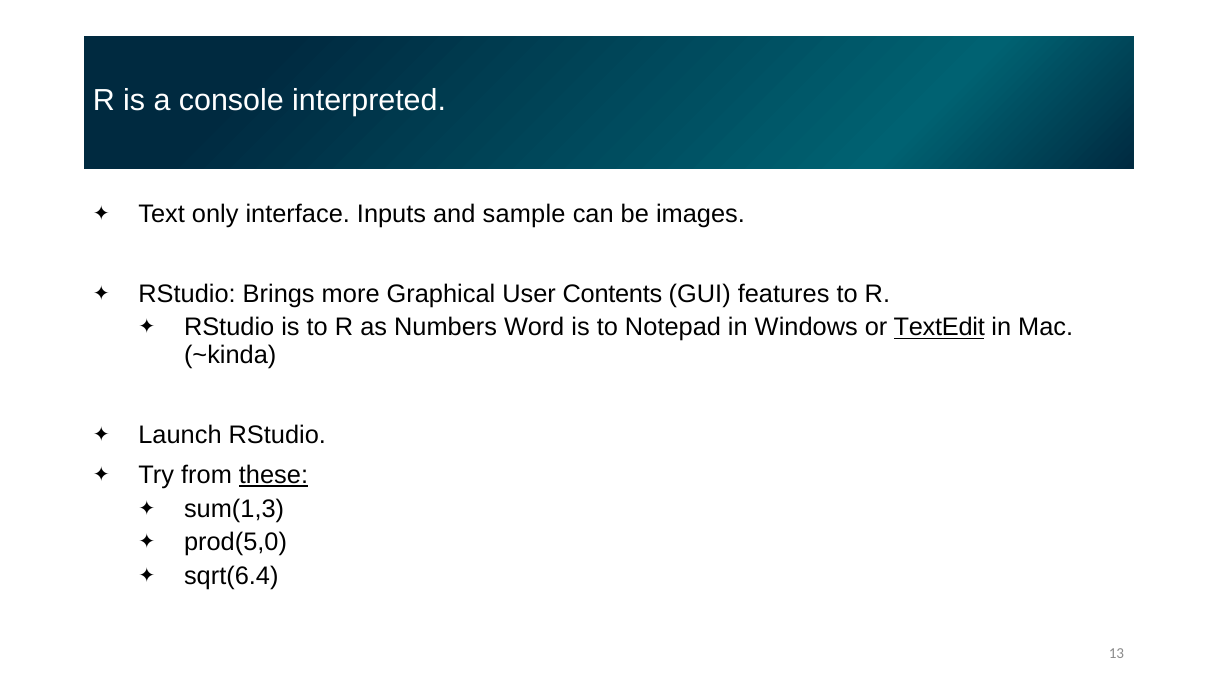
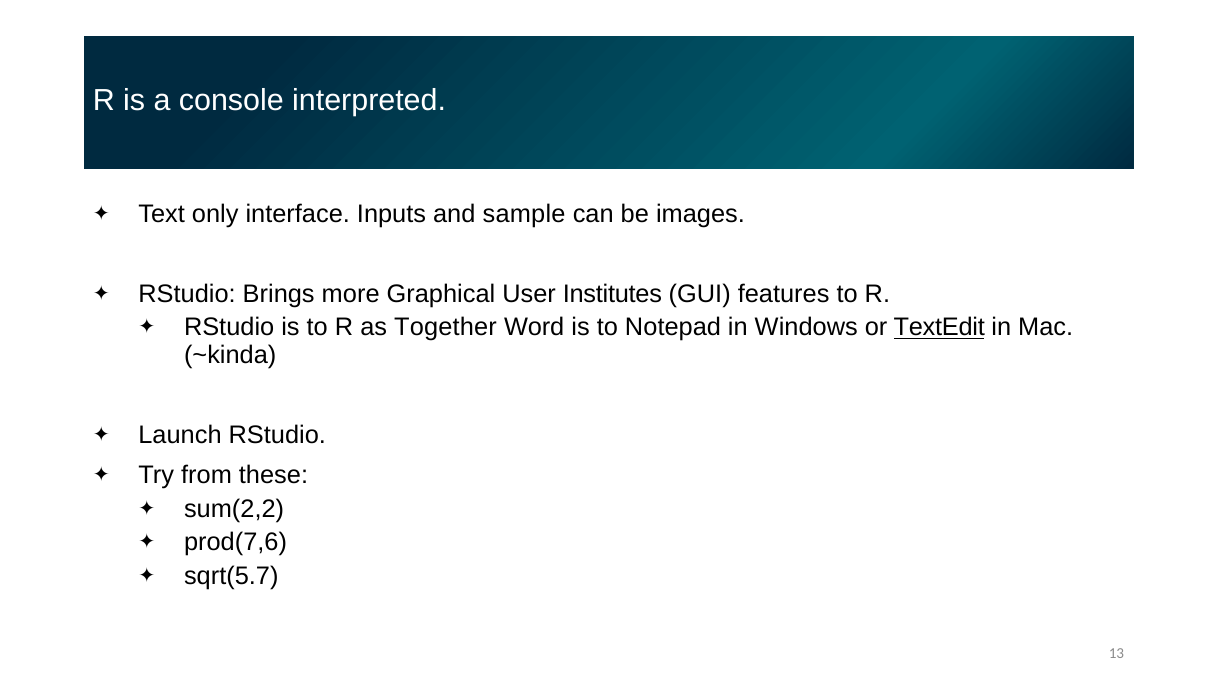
Contents: Contents -> Institutes (612, 294)
Numbers: Numbers -> Together (445, 328)
these underline: present -> none (274, 475)
sum(1,3: sum(1,3 -> sum(2,2 (234, 509)
prod(5,0: prod(5,0 -> prod(7,6 (236, 543)
sqrt(6.4: sqrt(6.4 -> sqrt(5.7 (231, 577)
